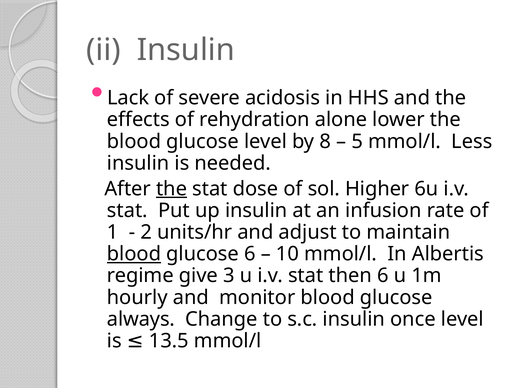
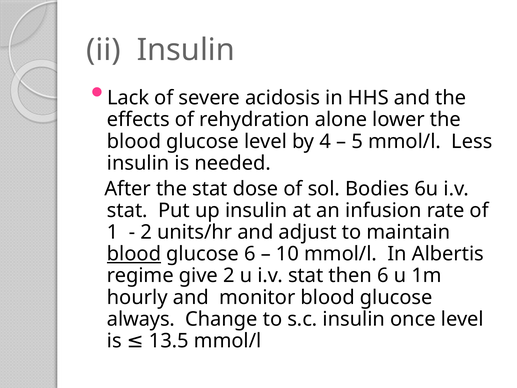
8: 8 -> 4 (325, 141)
the underline: present -> none (172, 189)
Higher: Higher -> Bodies (377, 189)
give 3: 3 -> 2 (229, 275)
